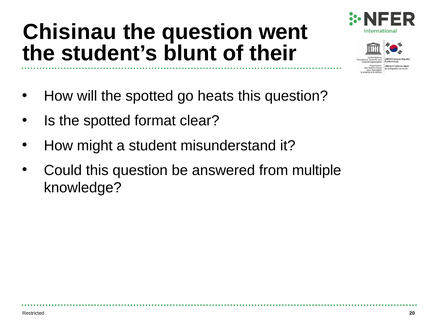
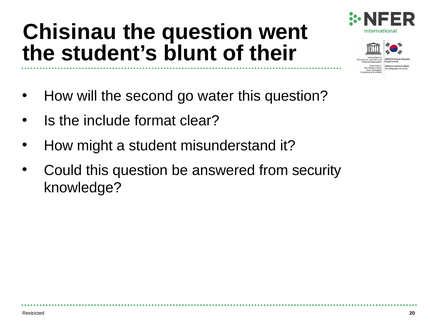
will the spotted: spotted -> second (149, 96)
heats: heats -> water (216, 96)
Is the spotted: spotted -> include (107, 121)
multiple: multiple -> security (317, 170)
